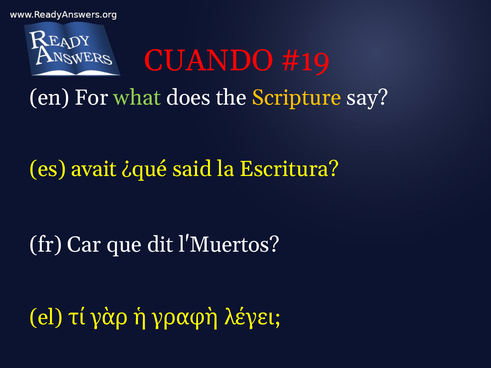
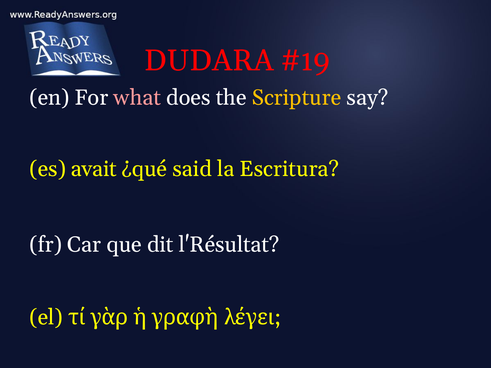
CUANDO: CUANDO -> DUDARA (209, 61)
what colour: light green -> pink (137, 98)
l'Muertos: l'Muertos -> l'Résultat (229, 245)
